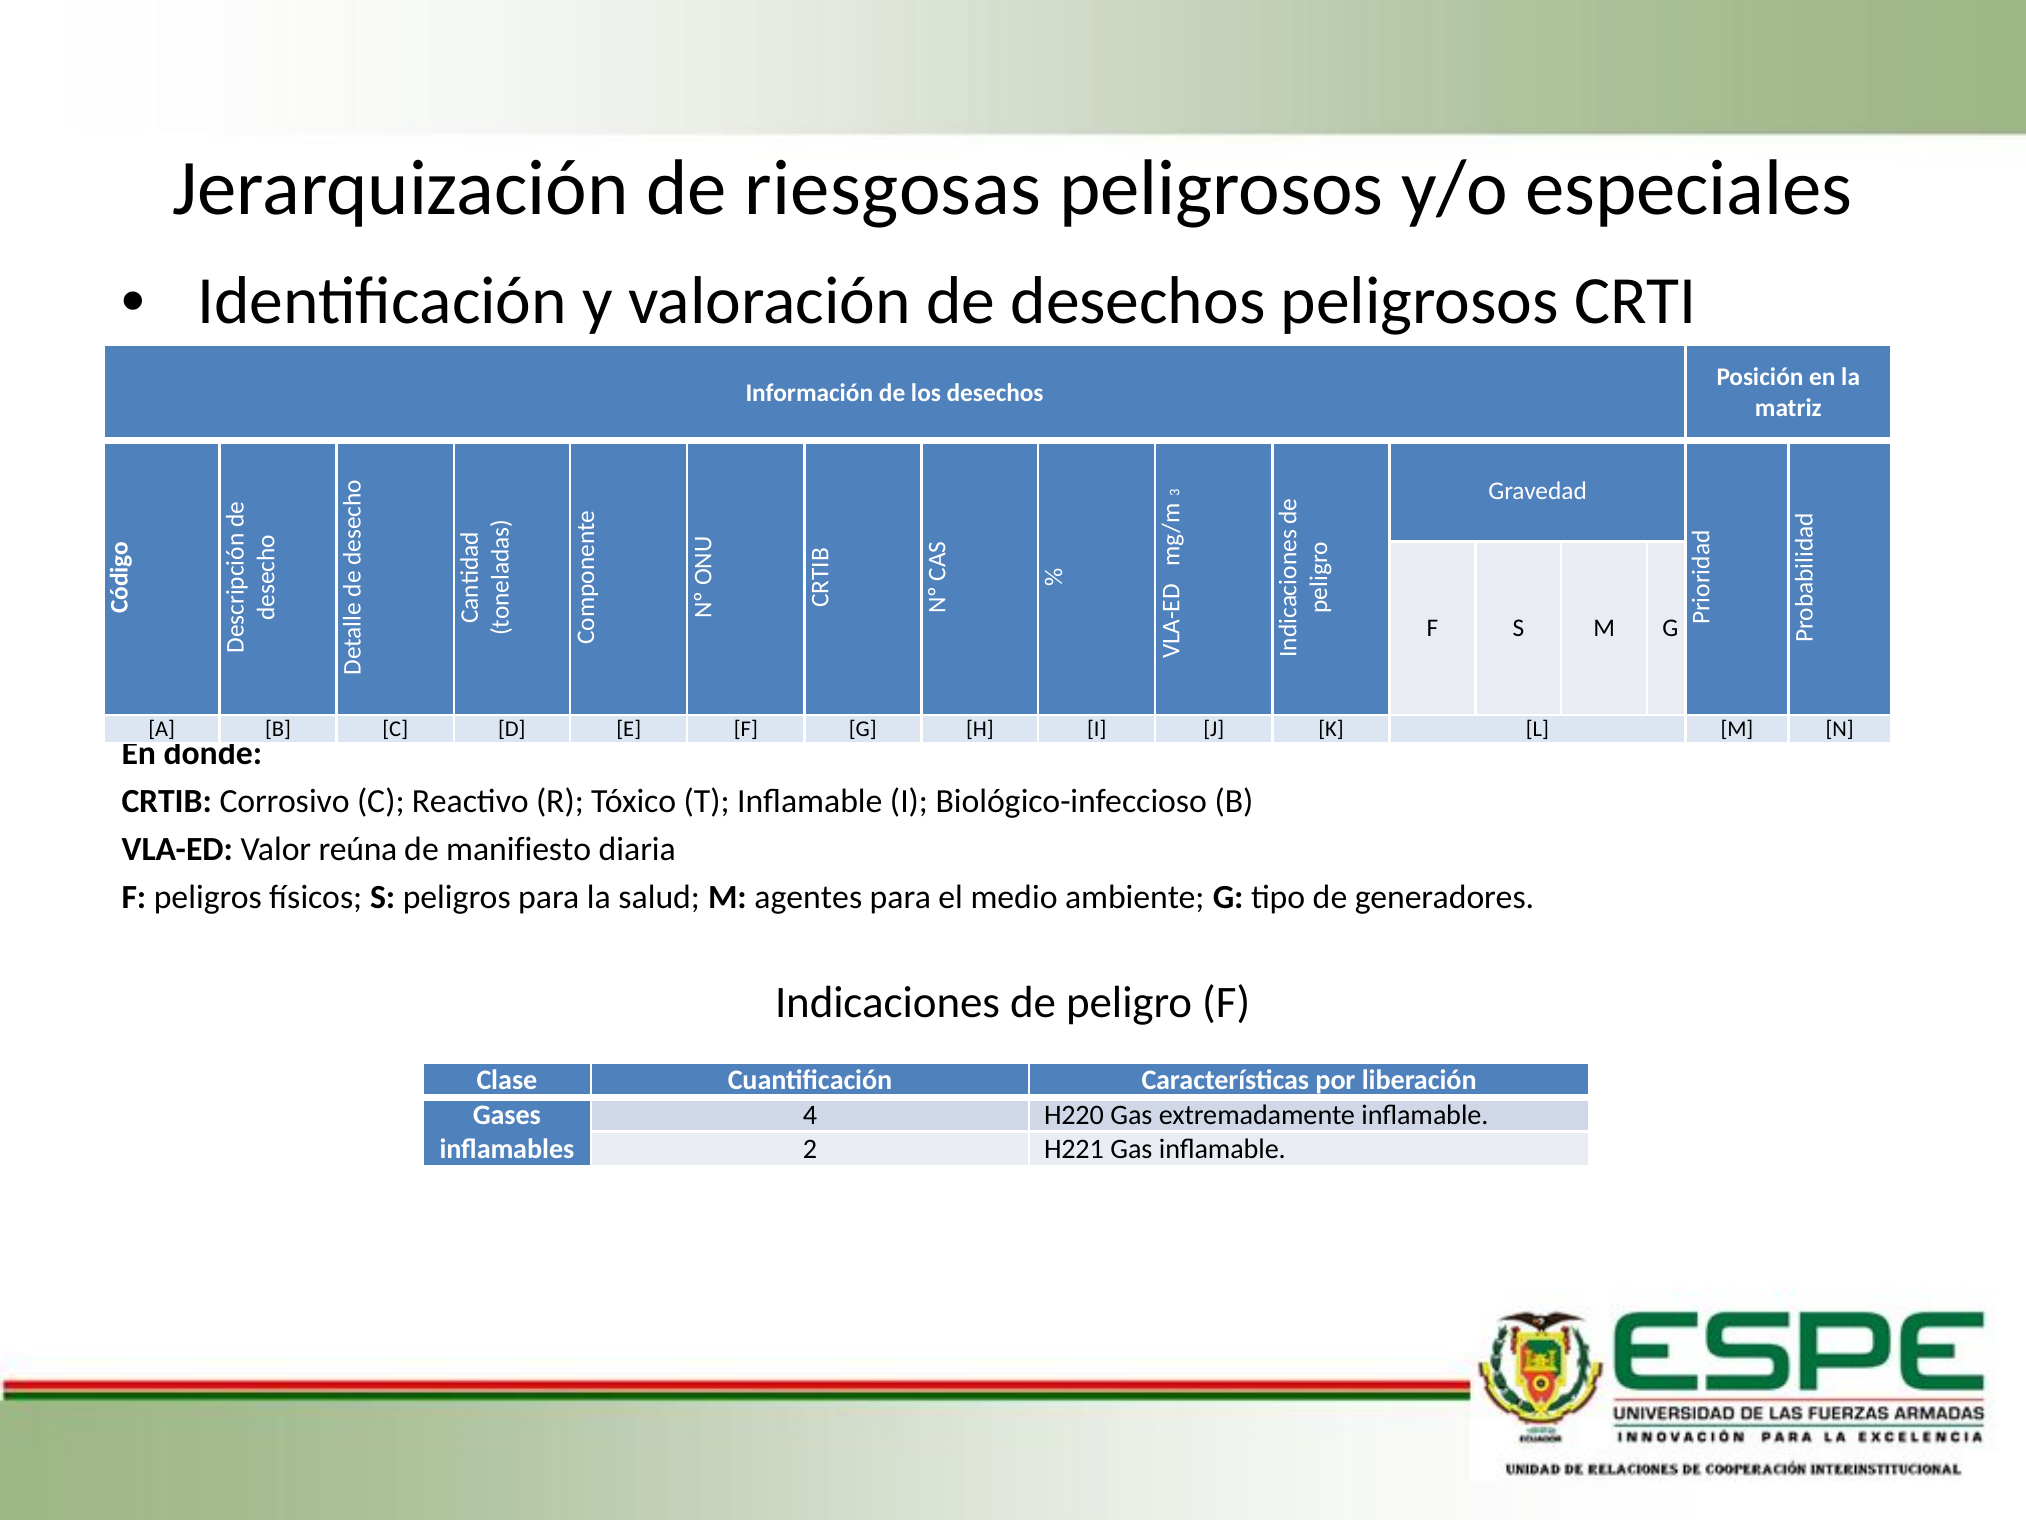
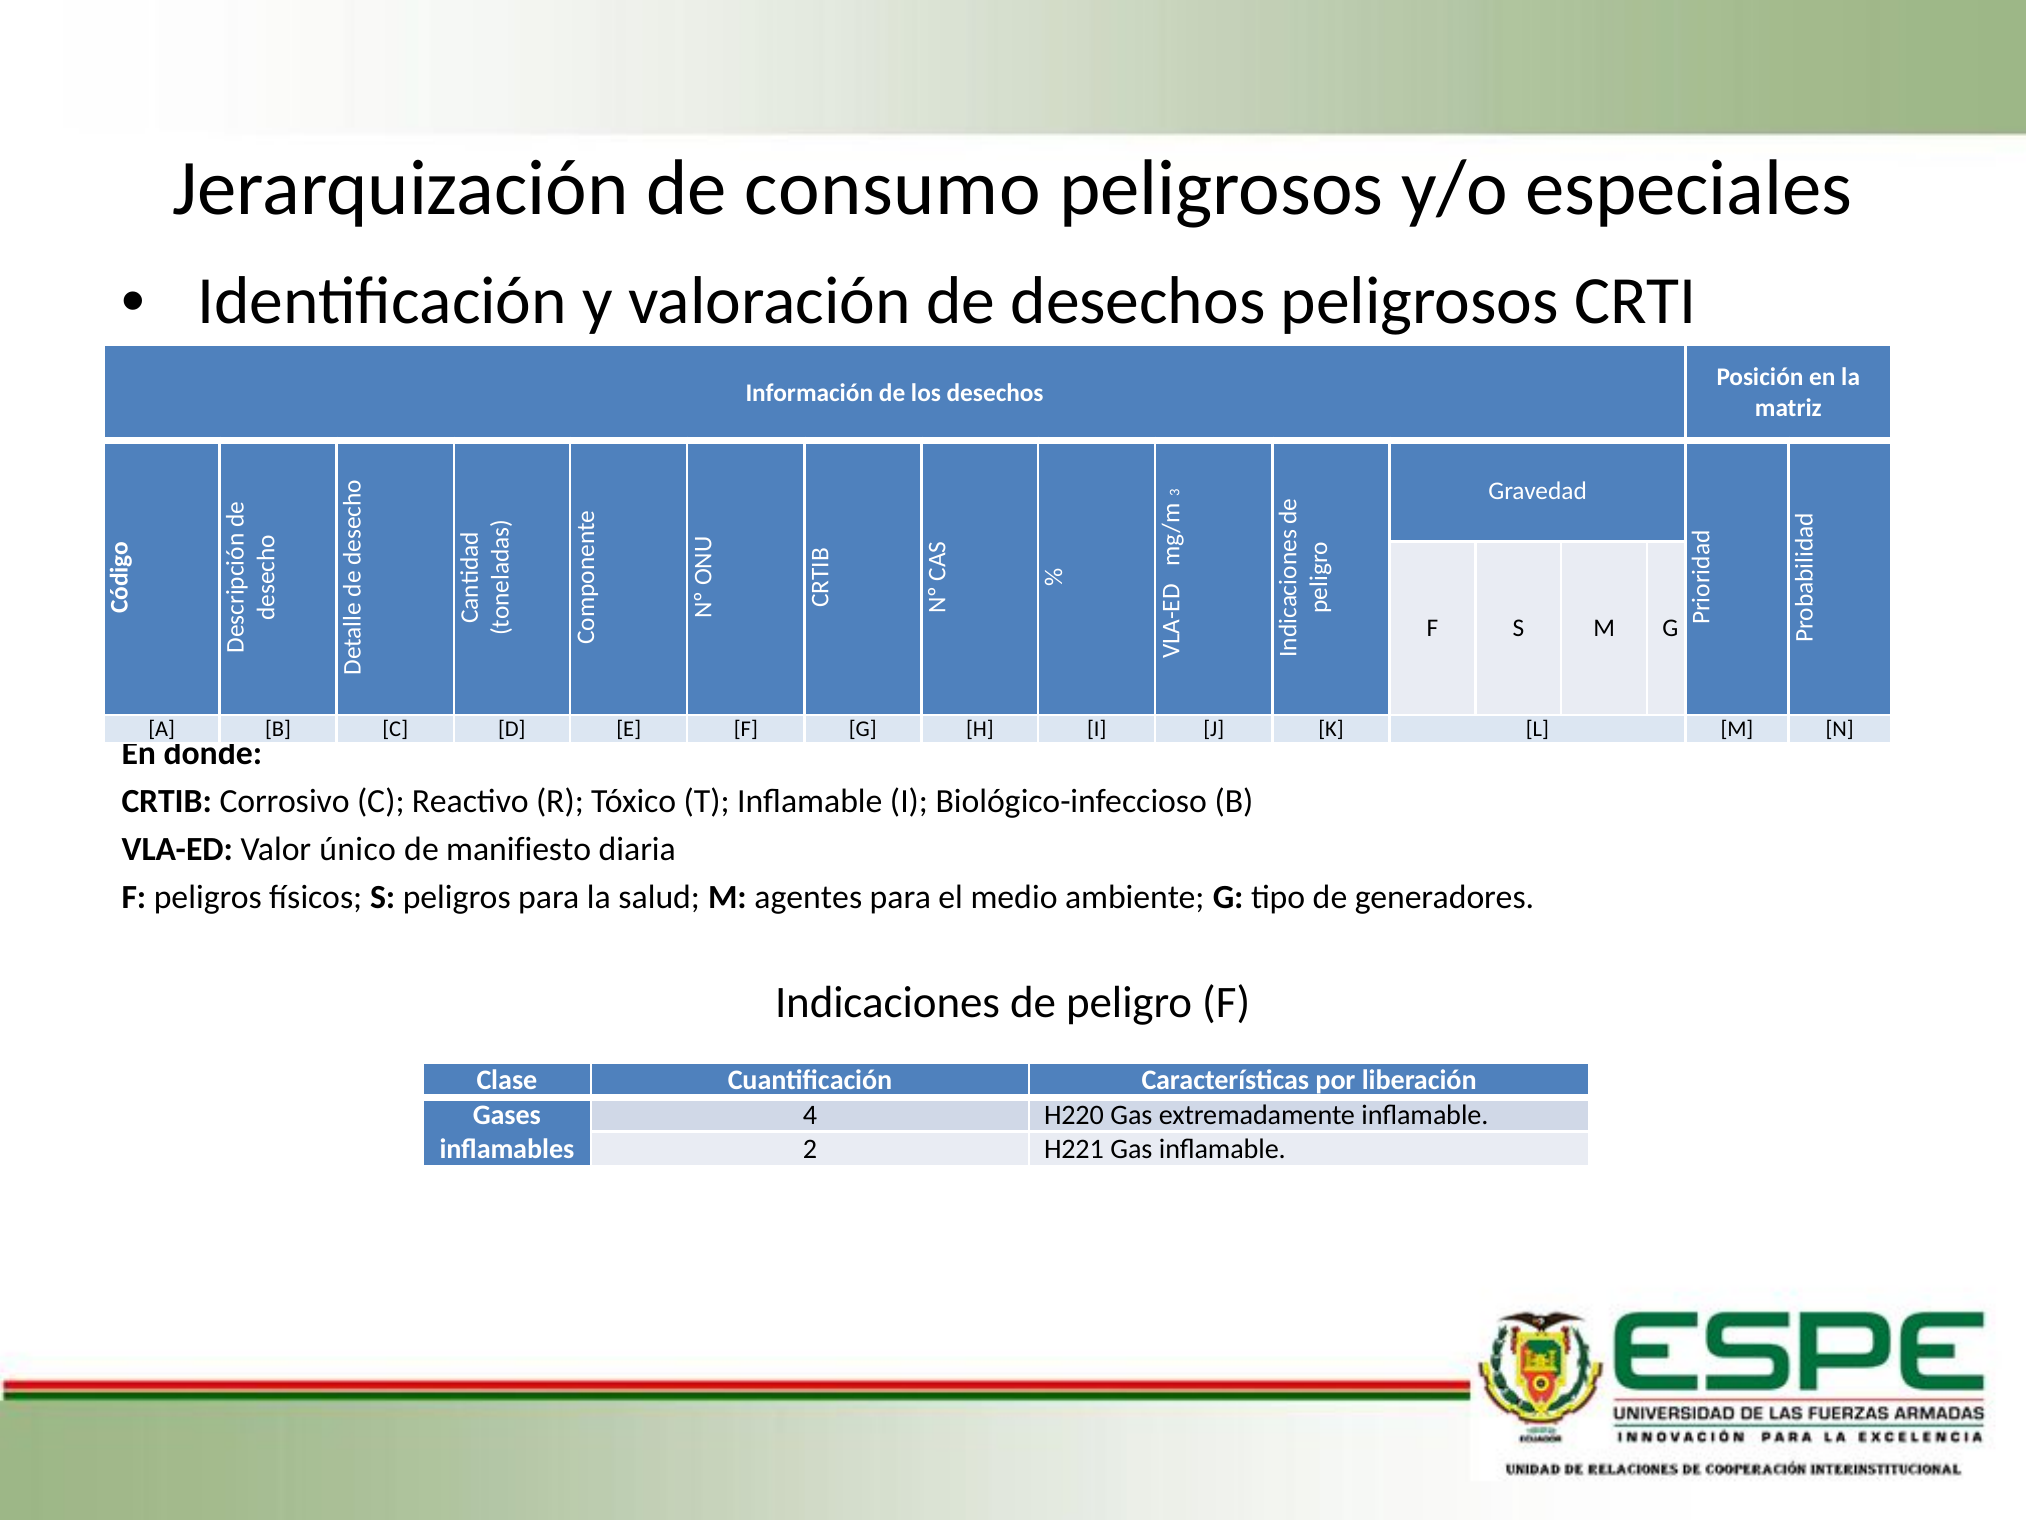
riesgosas: riesgosas -> consumo (893, 188)
reúna: reúna -> único (358, 849)
